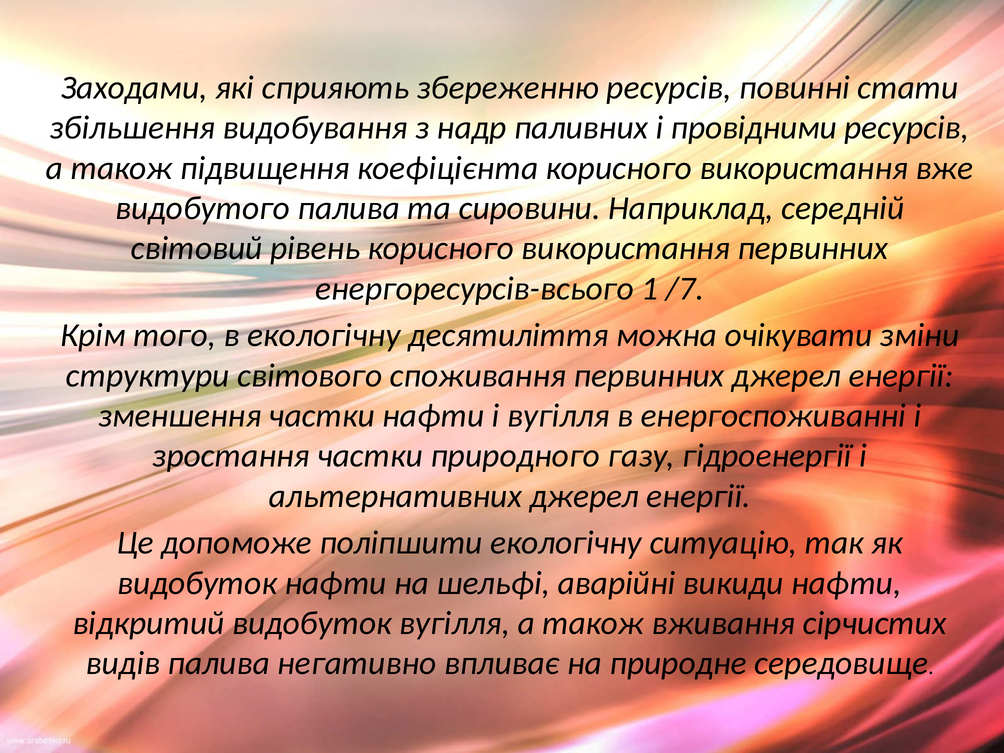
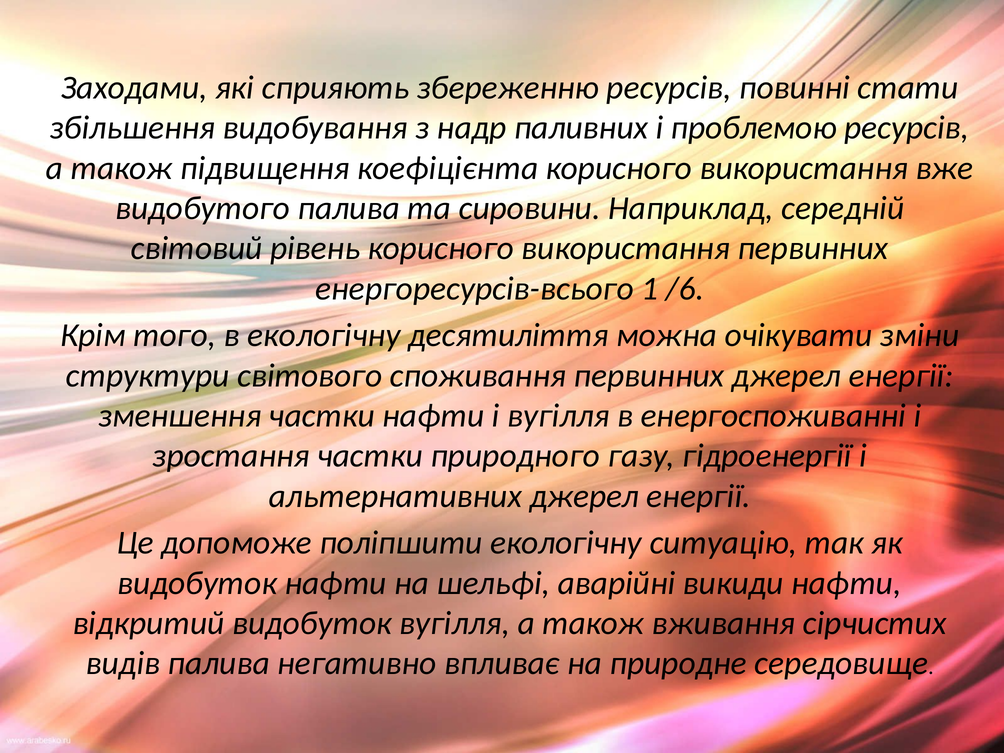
провідними: провідними -> проблемою (754, 128)
/7: /7 -> /6 (685, 288)
